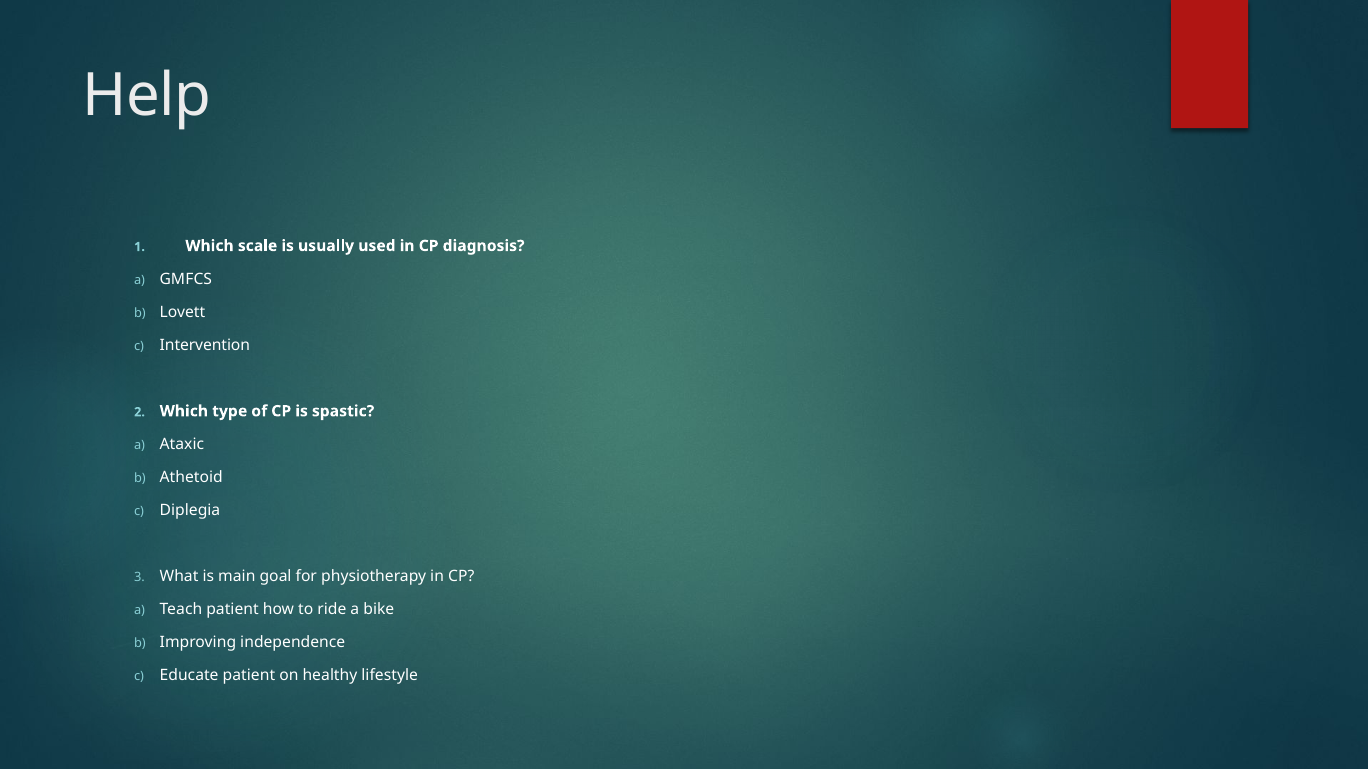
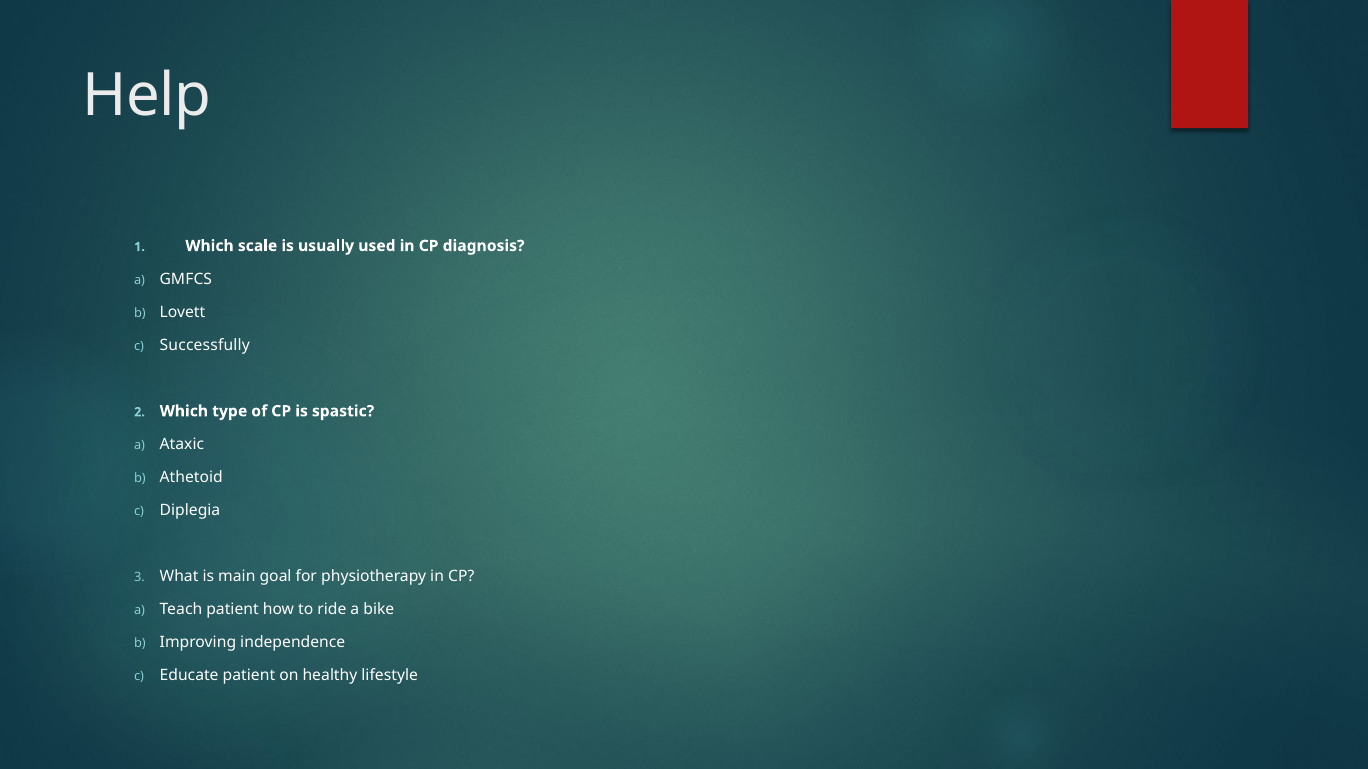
Intervention: Intervention -> Successfully (205, 345)
